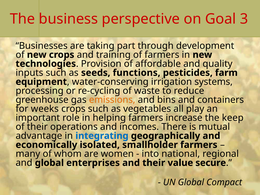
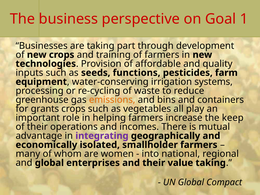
3: 3 -> 1 (244, 19)
weeks: weeks -> grants (45, 109)
integrating colour: blue -> purple (102, 136)
value secure: secure -> taking (211, 163)
